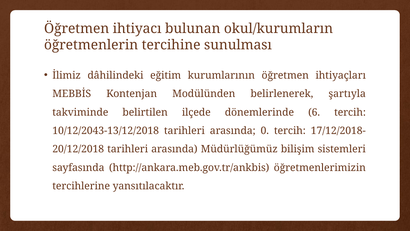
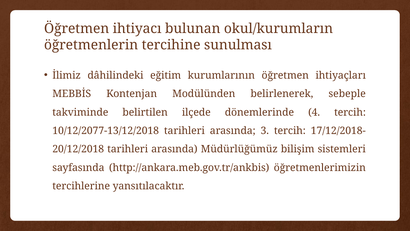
şartıyla: şartıyla -> sebeple (347, 94)
6: 6 -> 4 (314, 112)
10/12/2043-13/12/2018: 10/12/2043-13/12/2018 -> 10/12/2077-13/12/2018 (106, 131)
0: 0 -> 3 (265, 131)
